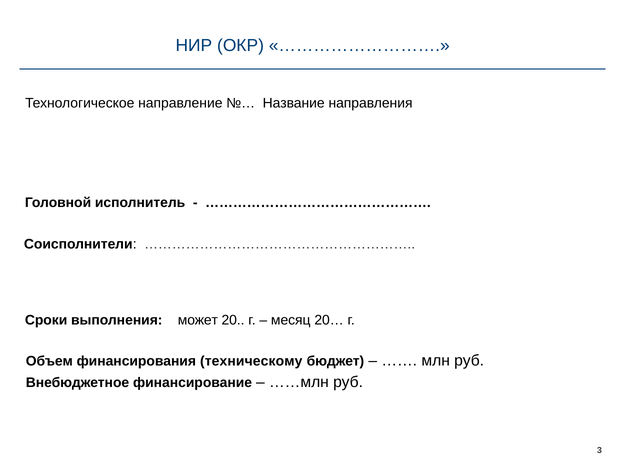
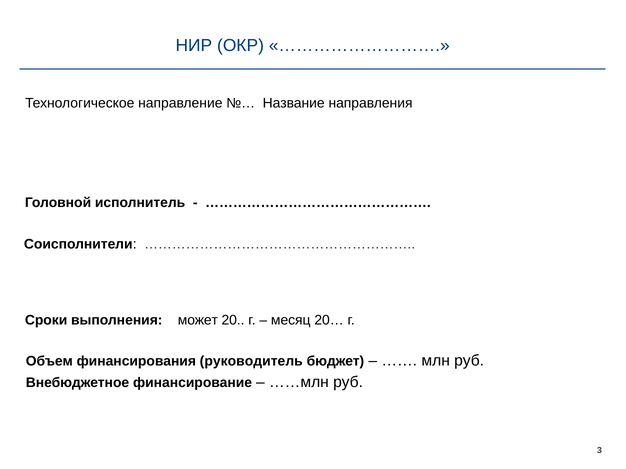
техническому: техническому -> руководитель (251, 361)
